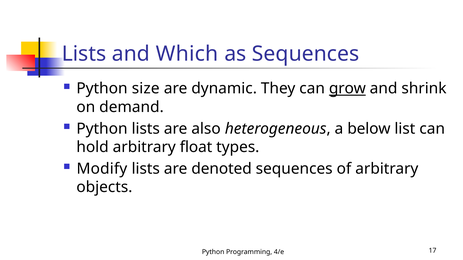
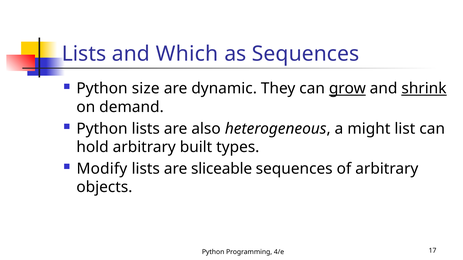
shrink underline: none -> present (424, 89)
below: below -> might (369, 129)
float: float -> built (196, 147)
denoted: denoted -> sliceable (222, 169)
